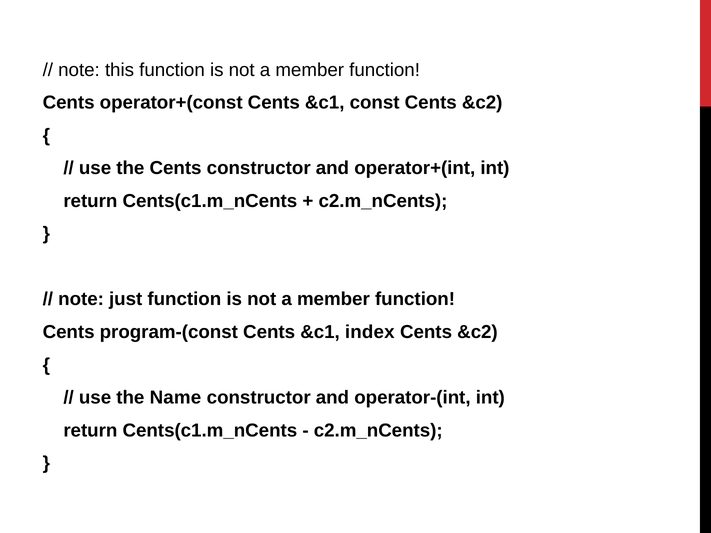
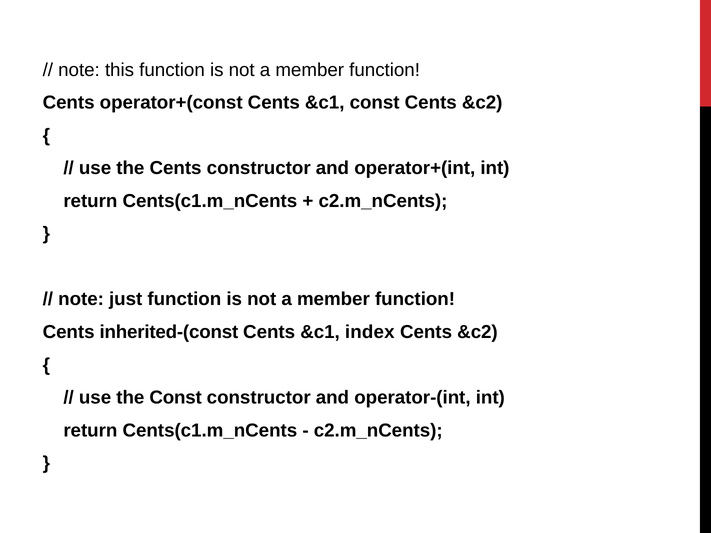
program-(const: program-(const -> inherited-(const (169, 332)
the Name: Name -> Const (176, 398)
